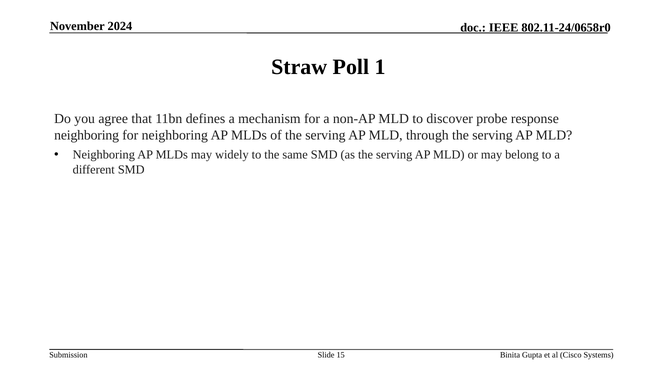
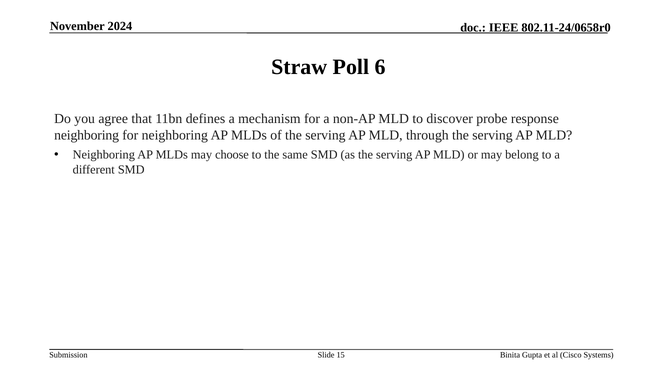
1: 1 -> 6 (380, 67)
widely: widely -> choose (232, 154)
